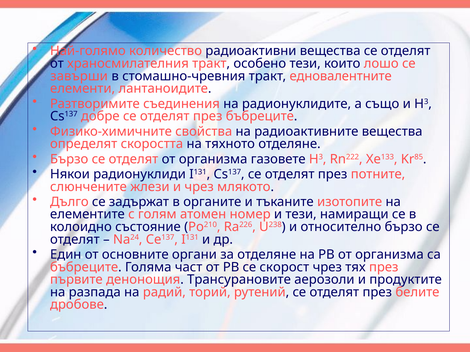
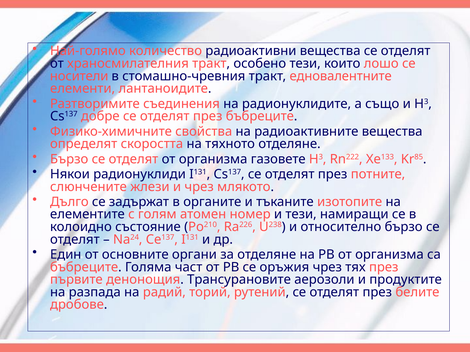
завърши: завърши -> носители (79, 76)
скорост: скорост -> оръжия (284, 267)
